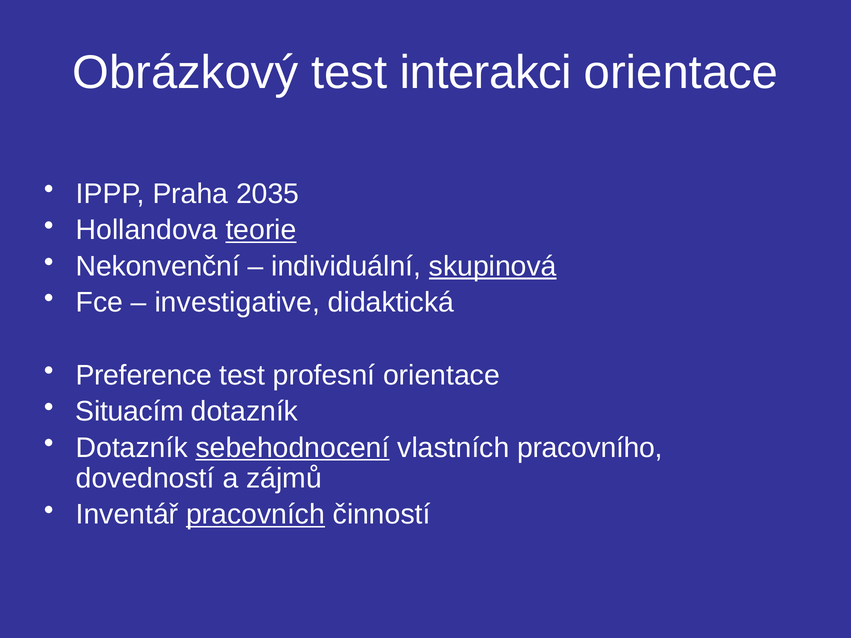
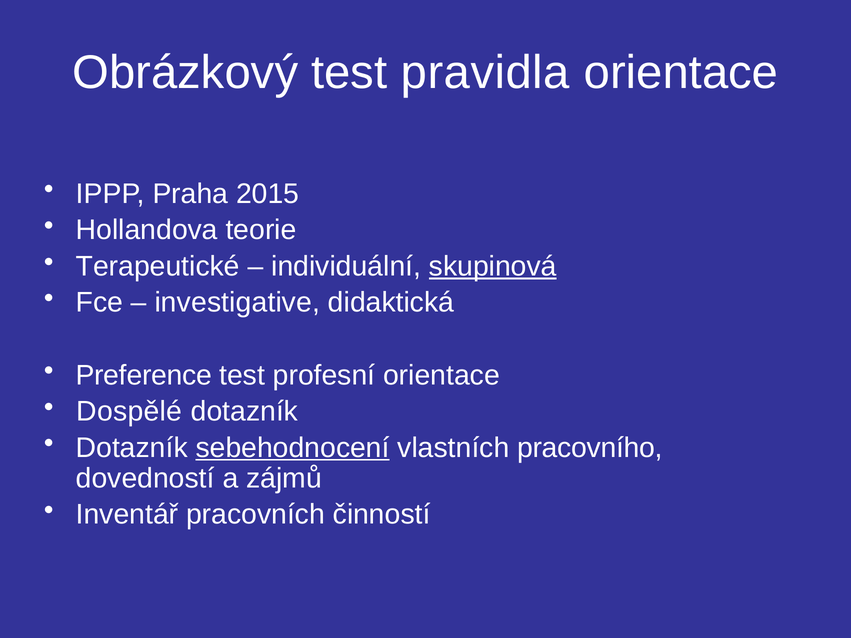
interakci: interakci -> pravidla (485, 73)
2035: 2035 -> 2015 (268, 194)
teorie underline: present -> none (261, 230)
Nekonvenční: Nekonvenční -> Terapeutické (158, 266)
Situacím: Situacím -> Dospělé (129, 412)
pracovních underline: present -> none (256, 515)
